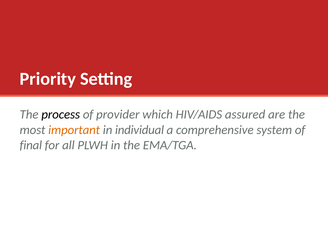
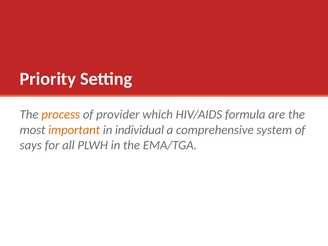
process colour: black -> orange (61, 114)
assured: assured -> formula (245, 114)
final: final -> says (31, 145)
